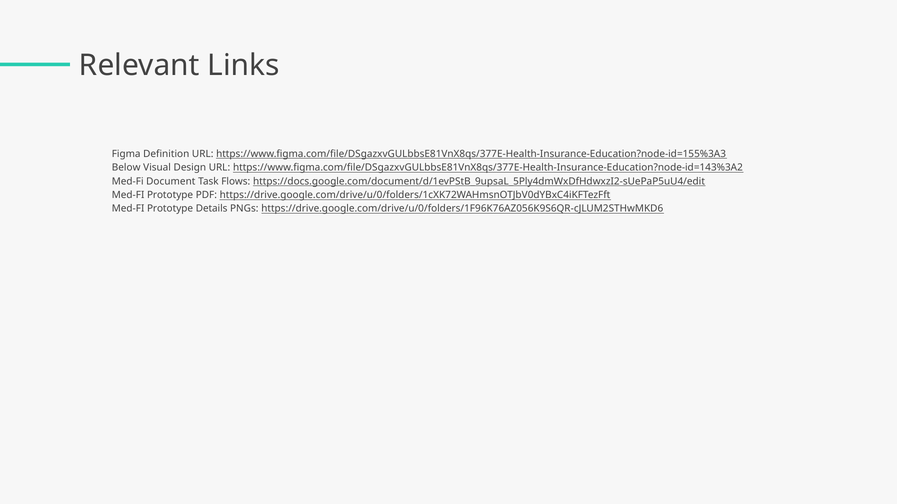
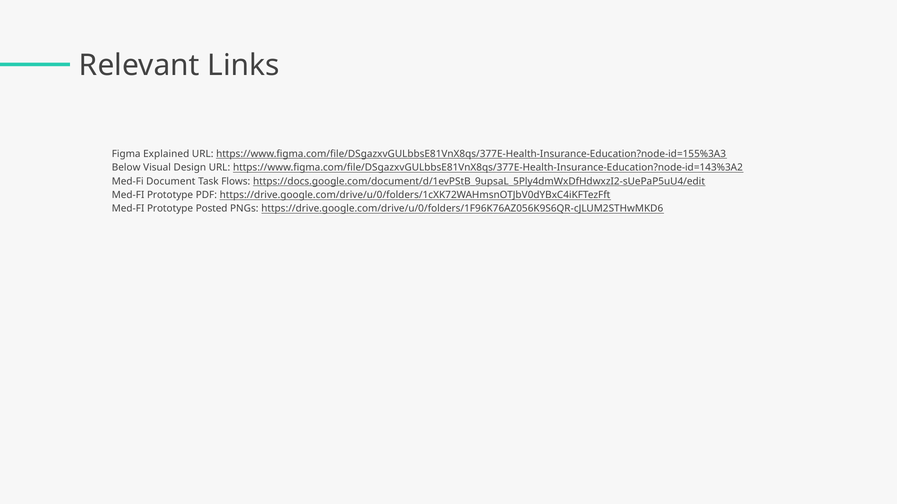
Definition: Definition -> Explained (166, 154)
Details: Details -> Posted (212, 209)
